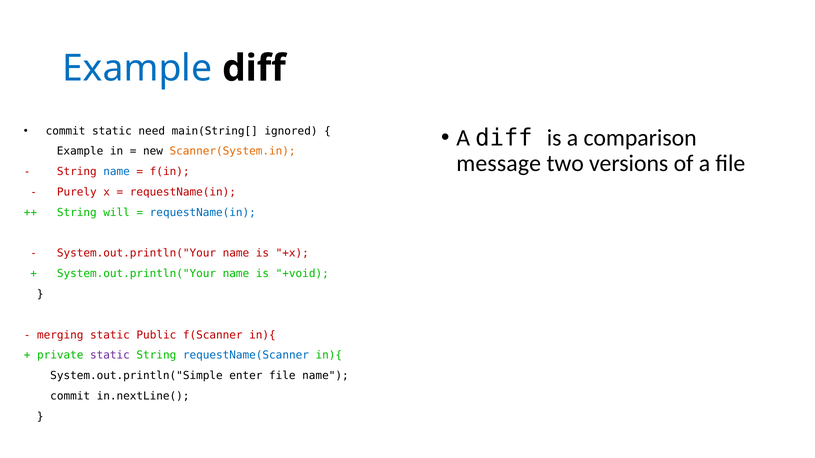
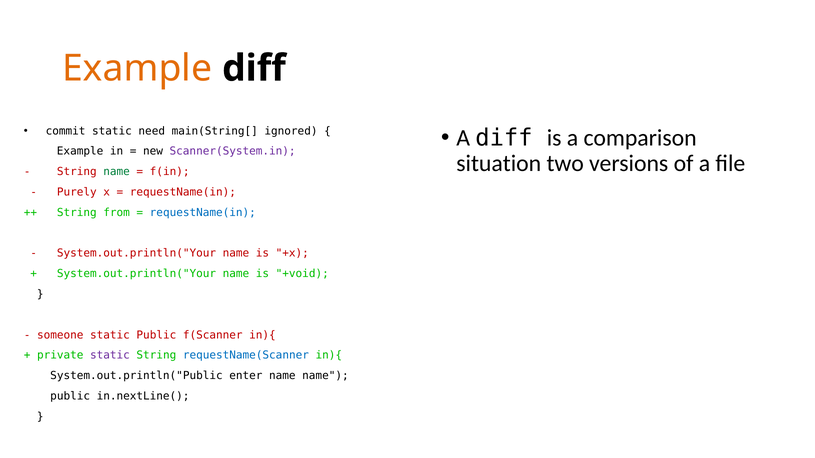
Example colour: blue -> orange (137, 68)
Scanner(System.in colour: orange -> purple (233, 151)
message: message -> situation (499, 163)
name colour: blue -> green (117, 172)
will: will -> from (117, 213)
merging: merging -> someone (60, 335)
System.out.println("Simple: System.out.println("Simple -> System.out.println("Public (136, 376)
enter file: file -> name (282, 376)
commit: commit -> public (70, 397)
